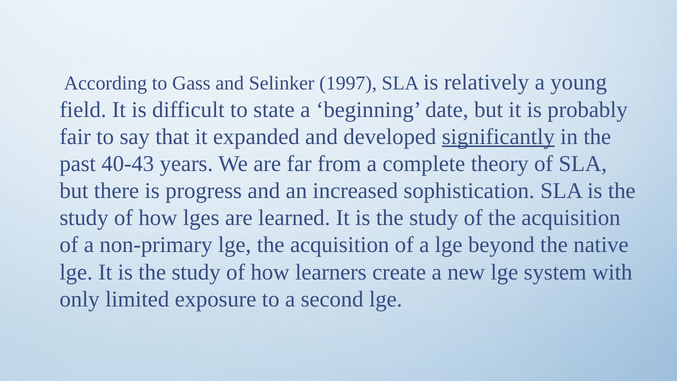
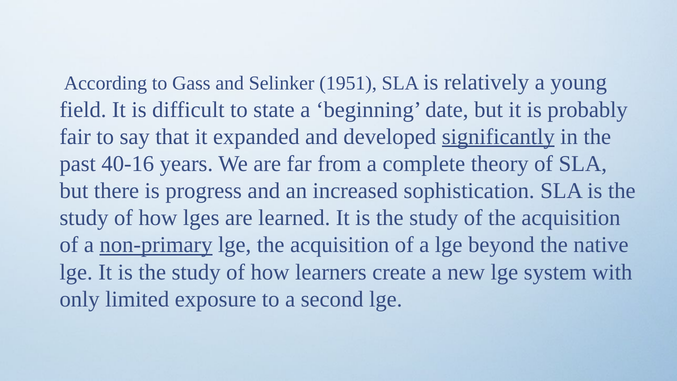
1997: 1997 -> 1951 (348, 83)
40-43: 40-43 -> 40-16 (128, 164)
non-primary underline: none -> present (156, 245)
